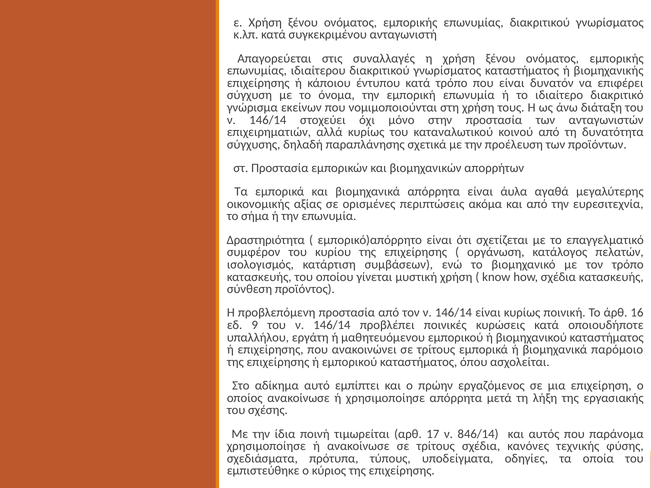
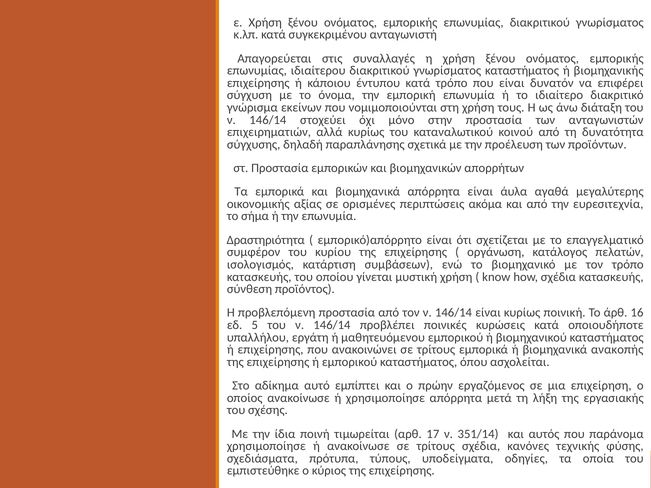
9: 9 -> 5 (255, 325)
παρόμοιο: παρόμοιο -> ανακοπής (617, 350)
846/14: 846/14 -> 351/14 (478, 434)
